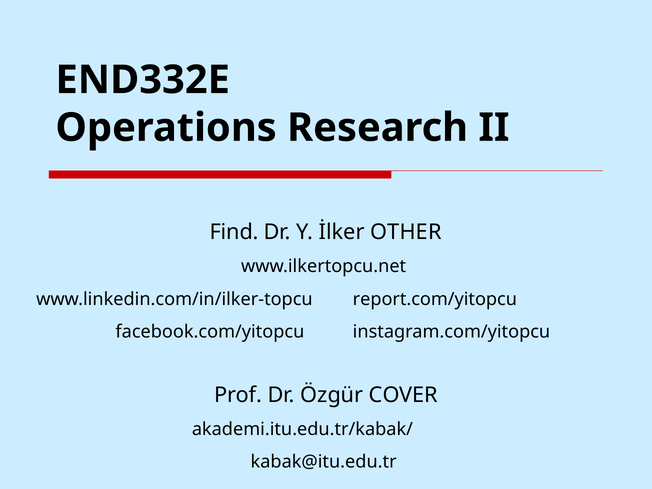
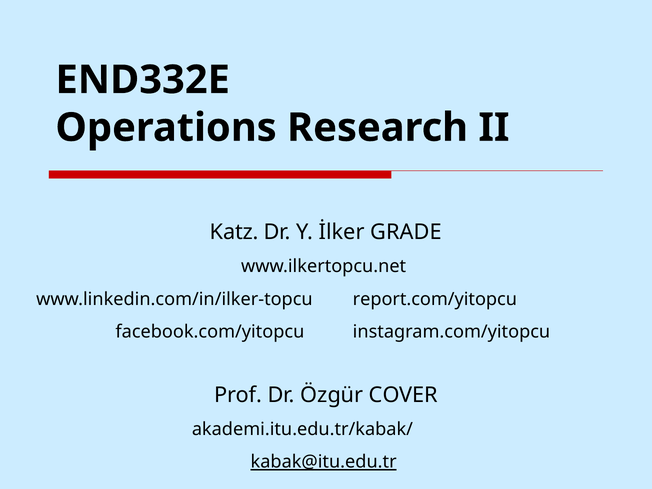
Find: Find -> Katz (234, 232)
OTHER: OTHER -> GRADE (406, 232)
kabak@itu.edu.tr underline: none -> present (324, 462)
